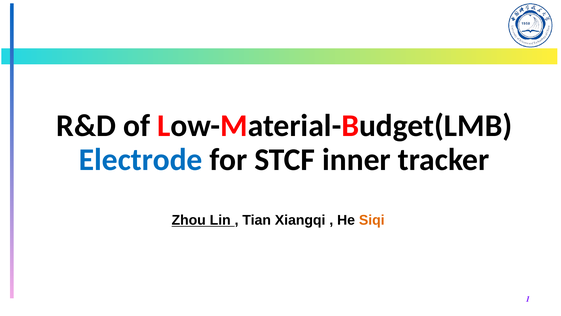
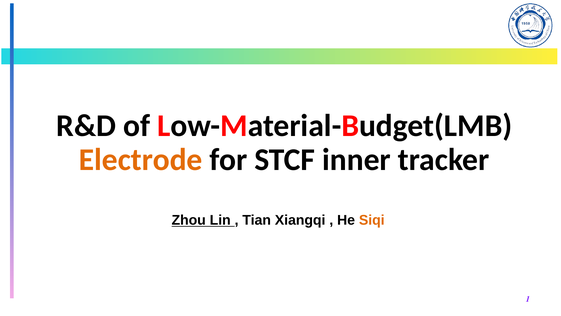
Electrode colour: blue -> orange (141, 160)
